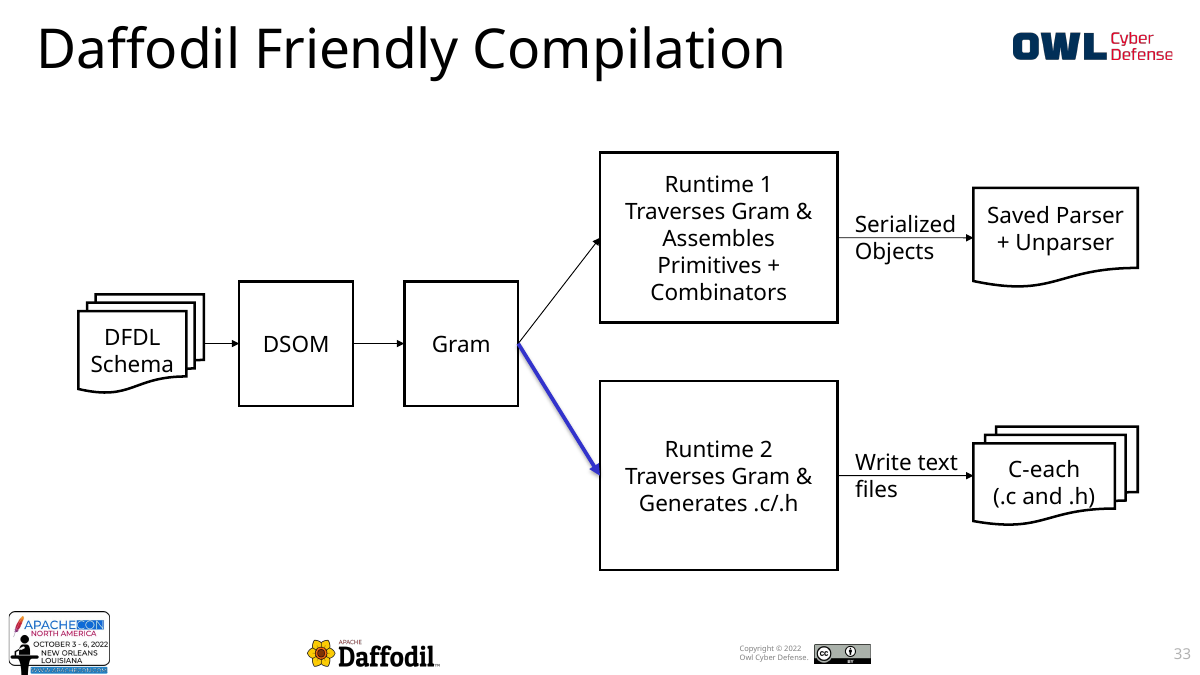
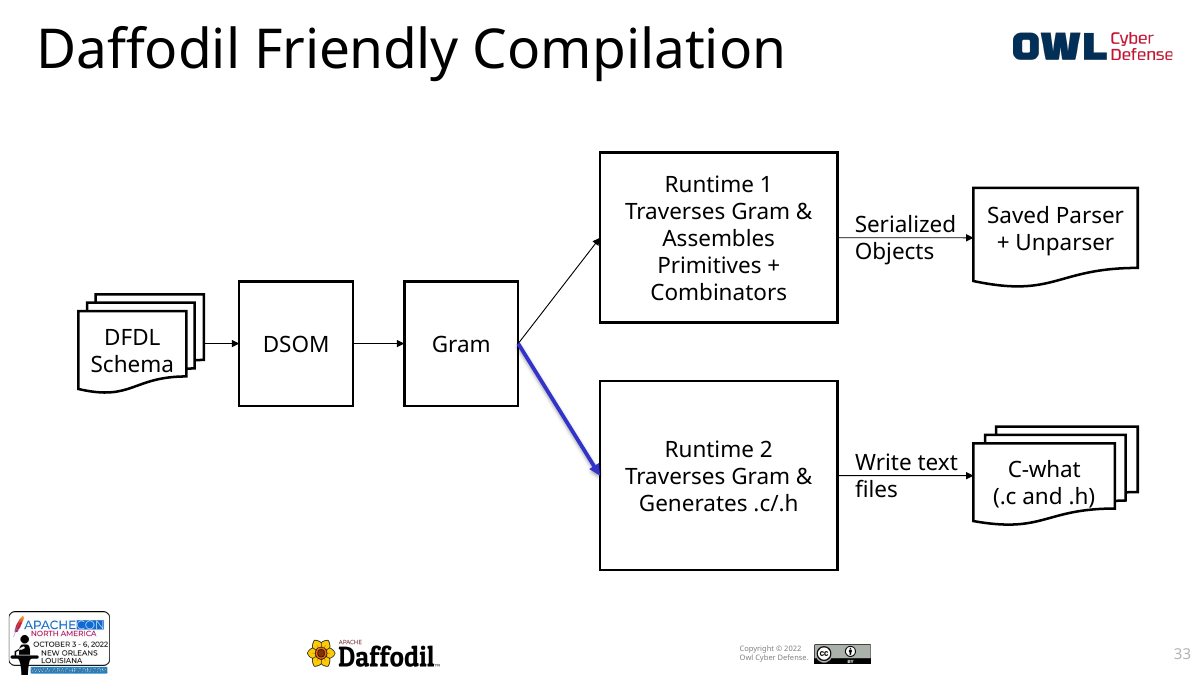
C-each: C-each -> C-what (1044, 470)
